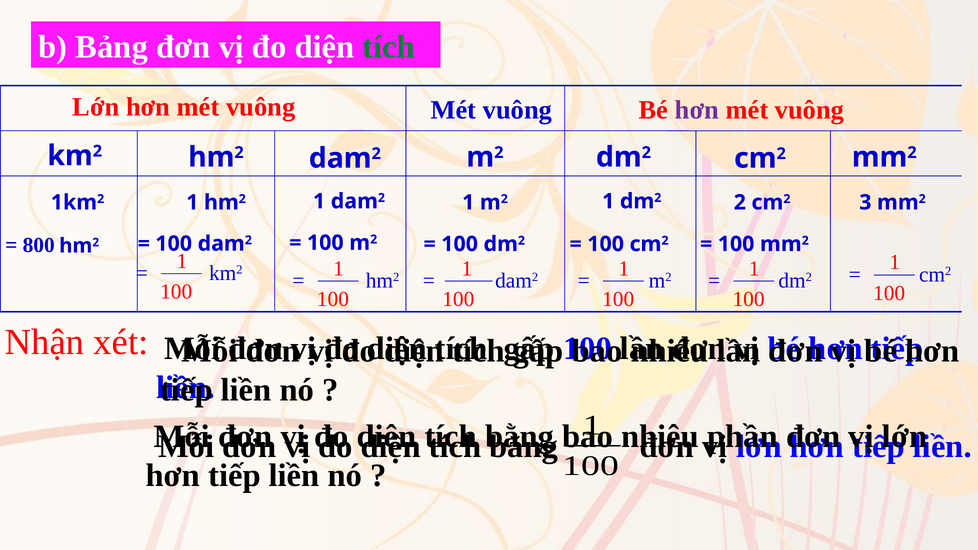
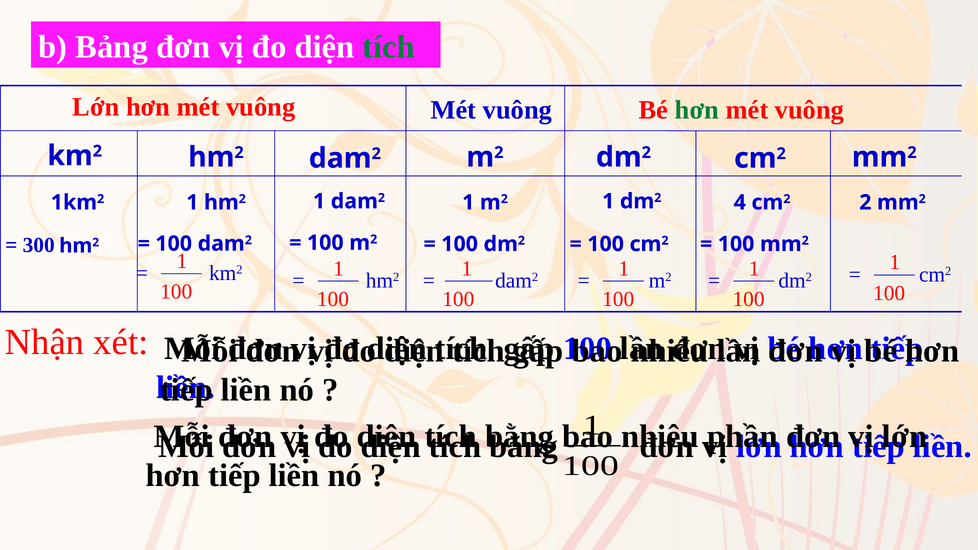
hơn colour: purple -> green (697, 110)
dm2 2: 2 -> 4 (740, 202)
cm2 3: 3 -> 2 (865, 202)
800: 800 -> 300 (39, 245)
